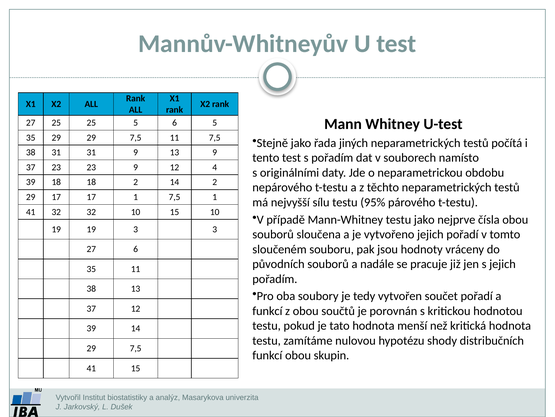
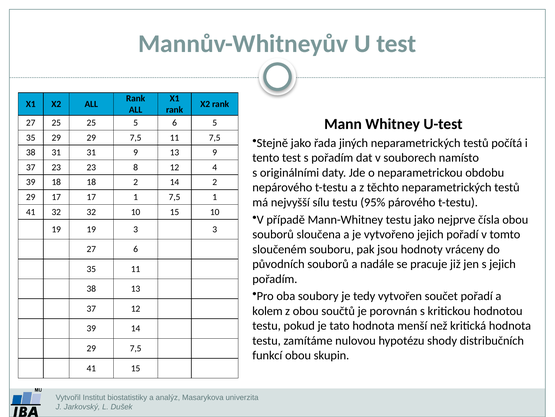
23 9: 9 -> 8 (136, 167)
funkcí: funkcí -> kolem (267, 310)
